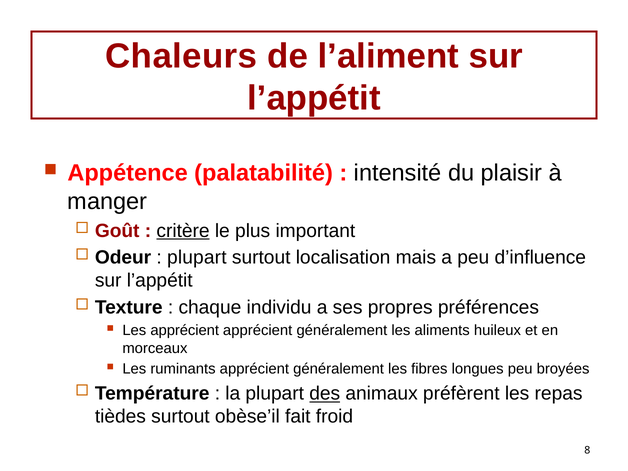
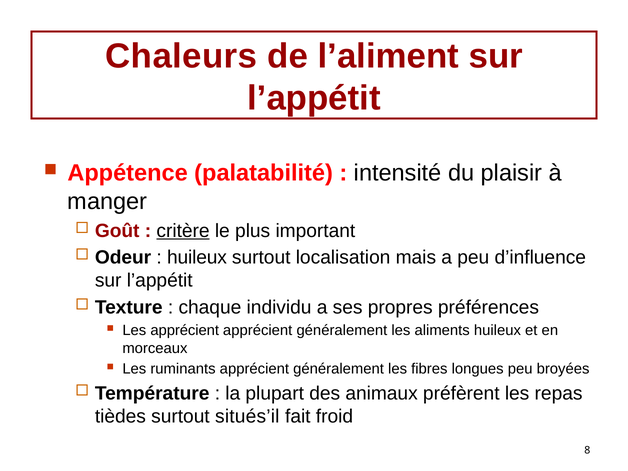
plupart: plupart -> huileux (197, 258)
des underline: present -> none (325, 394)
obèse’il: obèse’il -> situés’il (247, 417)
